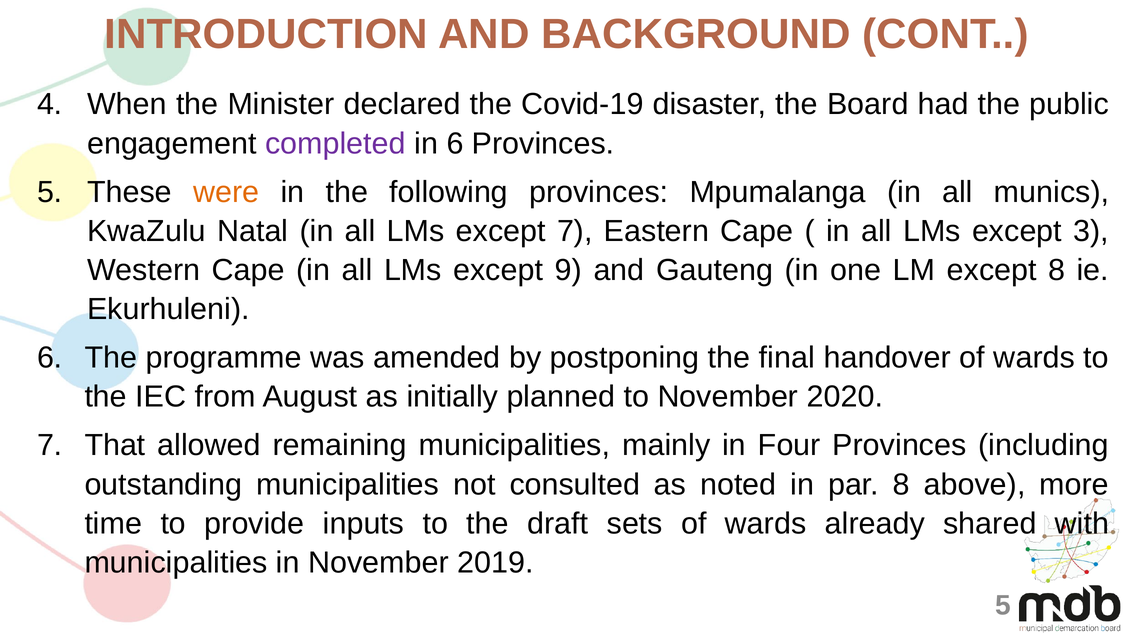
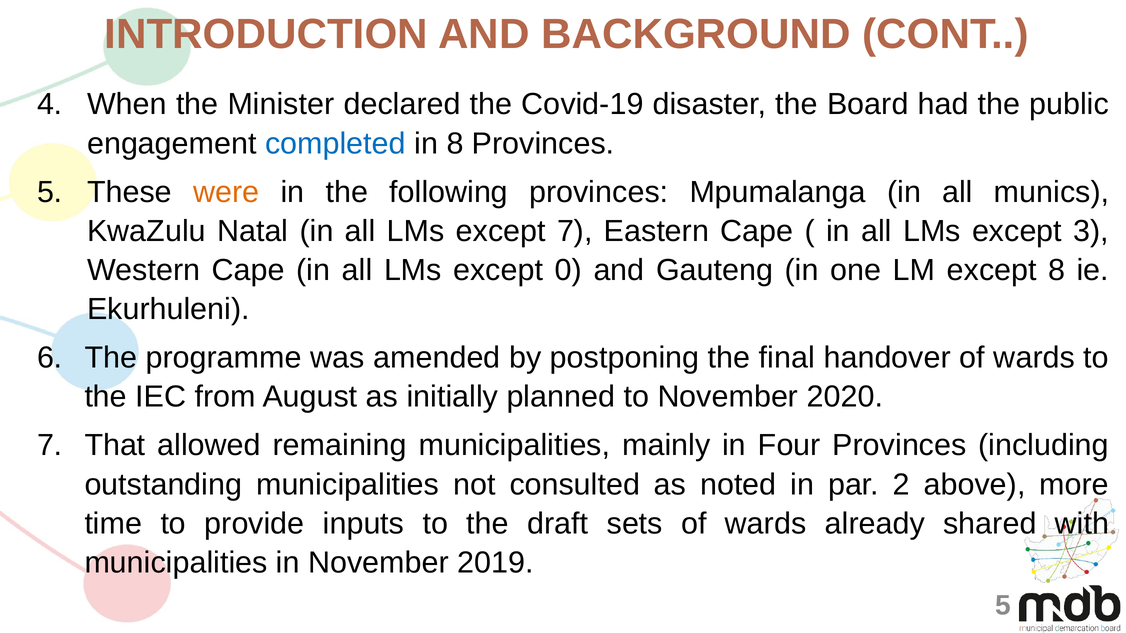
completed colour: purple -> blue (335, 144)
in 6: 6 -> 8 (455, 144)
9: 9 -> 0 (568, 270)
par 8: 8 -> 2 (901, 485)
